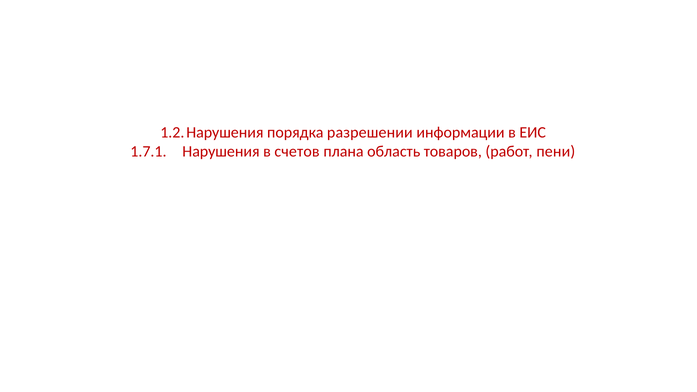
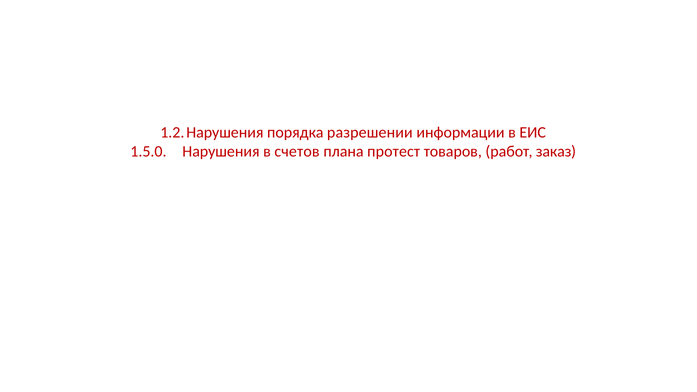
1.7.1: 1.7.1 -> 1.5.0 (148, 152)
область: область -> протест (394, 152)
пени: пени -> заказ (556, 152)
